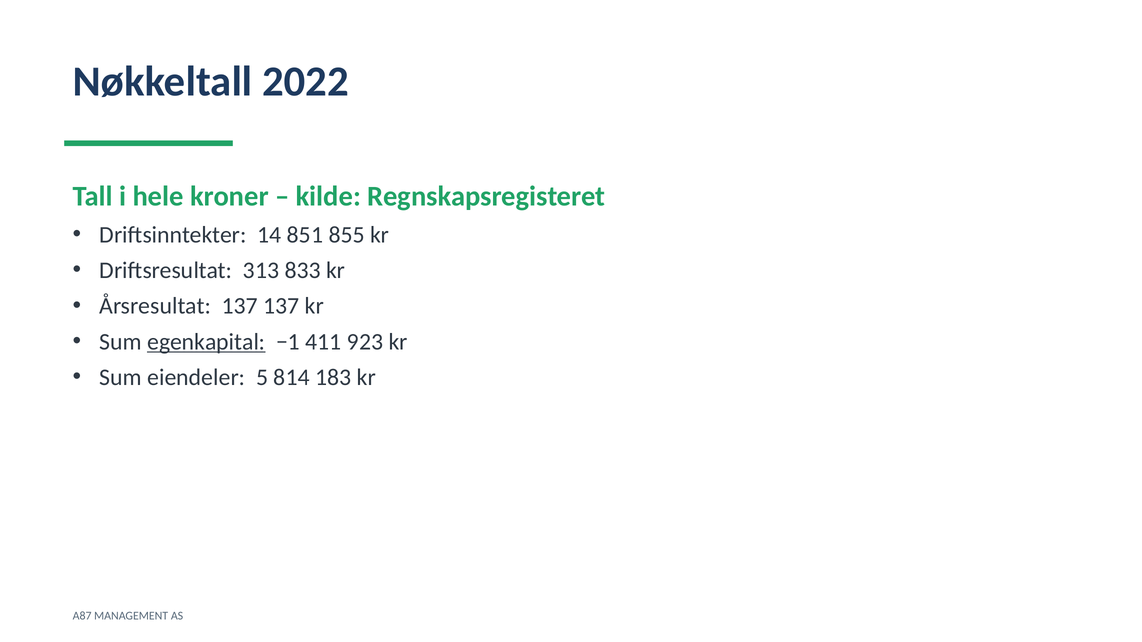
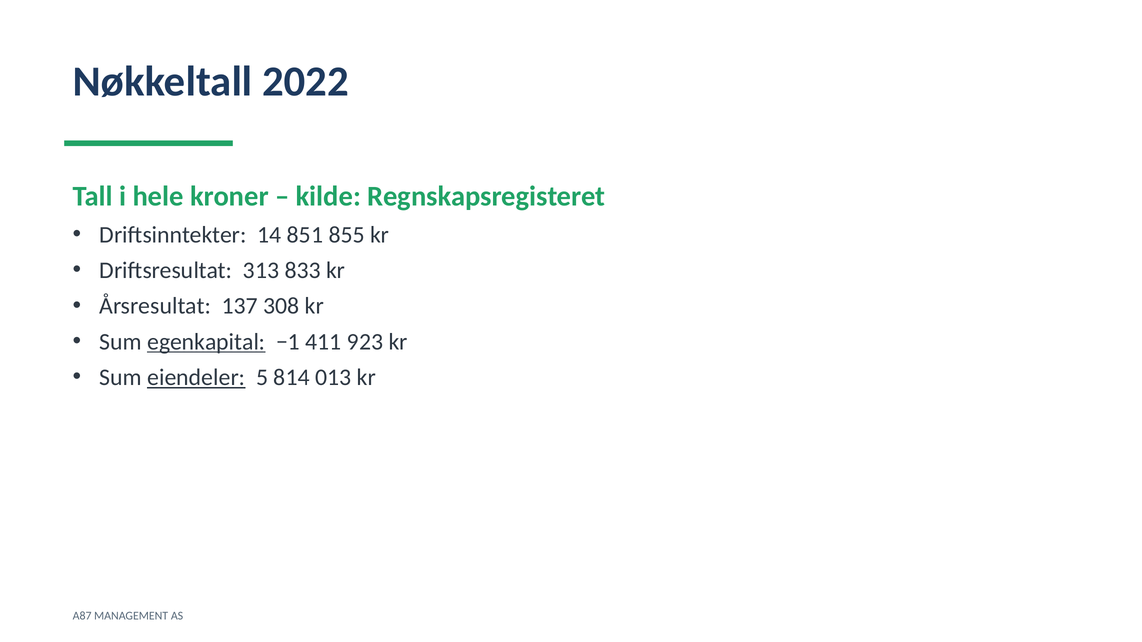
137 137: 137 -> 308 (281, 306)
eiendeler underline: none -> present (196, 378)
183: 183 -> 013 (333, 378)
